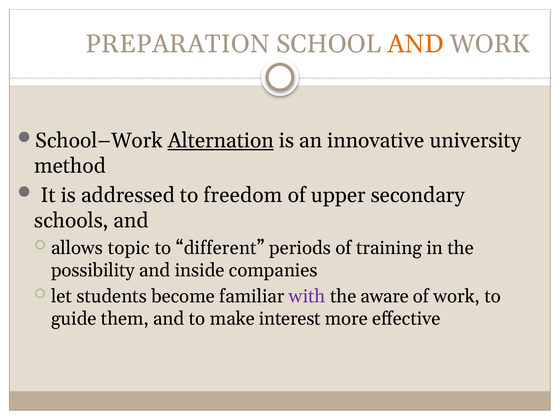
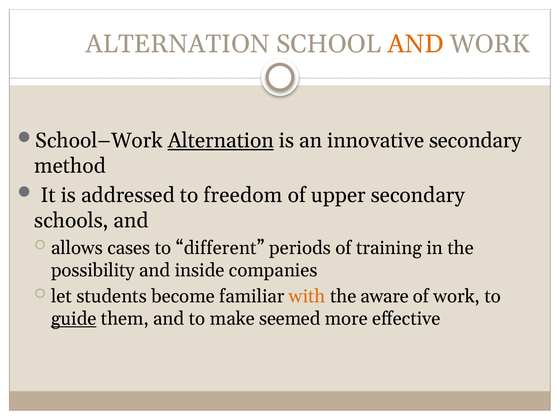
PREPARATION: PREPARATION -> ALTERNATION (178, 44)
innovative university: university -> secondary (475, 141)
topic: topic -> cases (129, 248)
with colour: purple -> orange (307, 296)
guide underline: none -> present (74, 319)
interest: interest -> seemed (290, 319)
